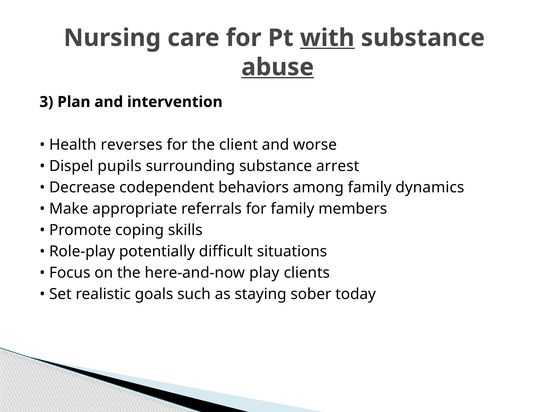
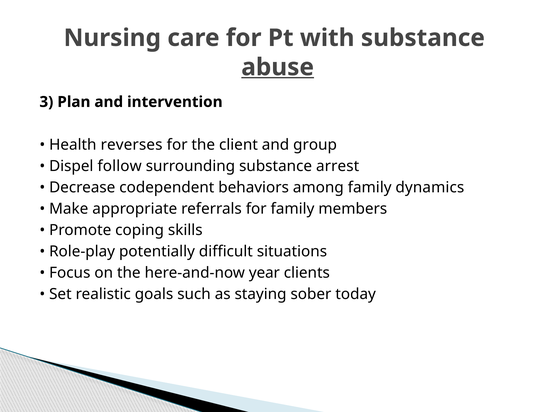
with underline: present -> none (327, 38)
worse: worse -> group (315, 145)
pupils: pupils -> follow (120, 166)
play: play -> year (264, 273)
